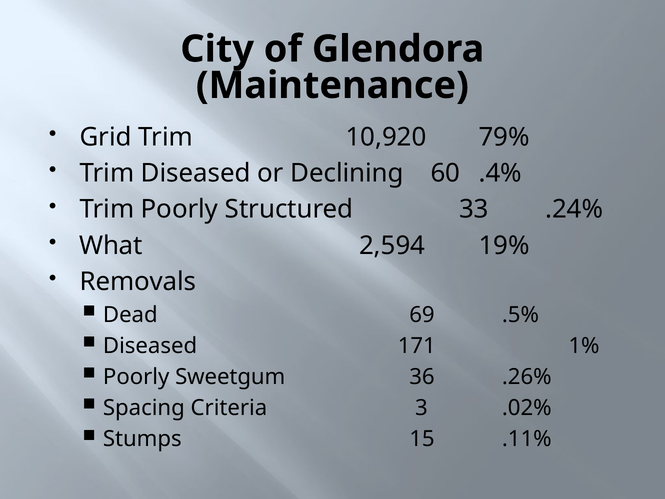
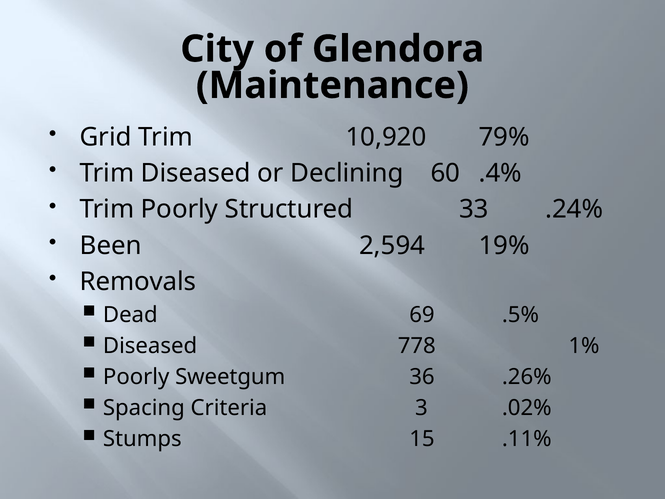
What: What -> Been (111, 245)
171: 171 -> 778 (417, 346)
